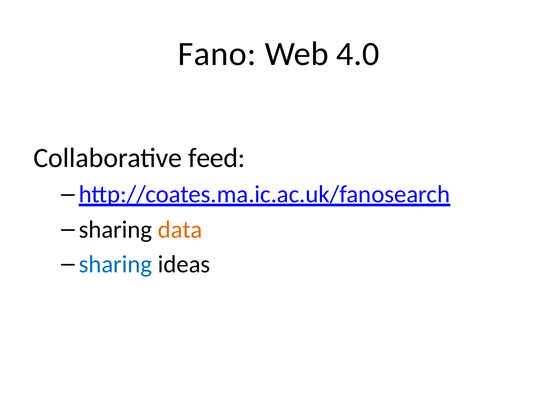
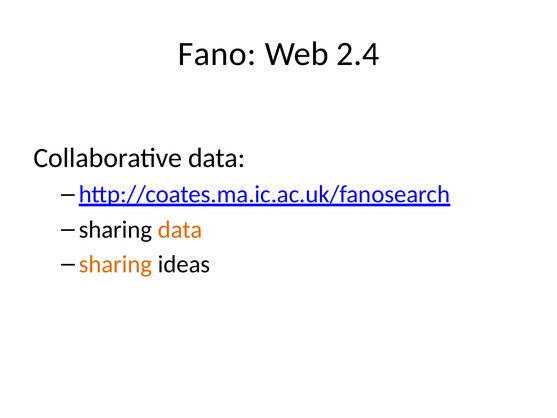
4.0: 4.0 -> 2.4 (358, 54)
Collaborative feed: feed -> data (217, 158)
sharing colour: blue -> orange (115, 264)
